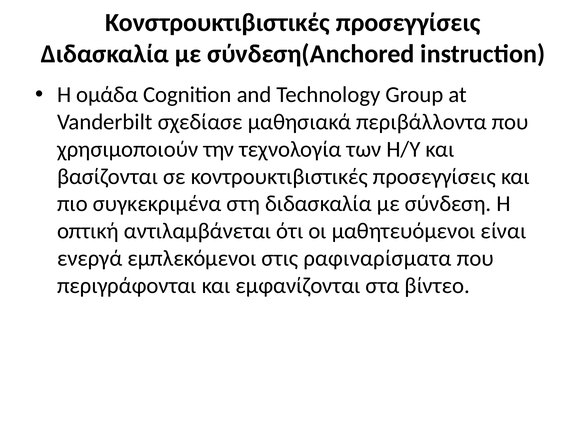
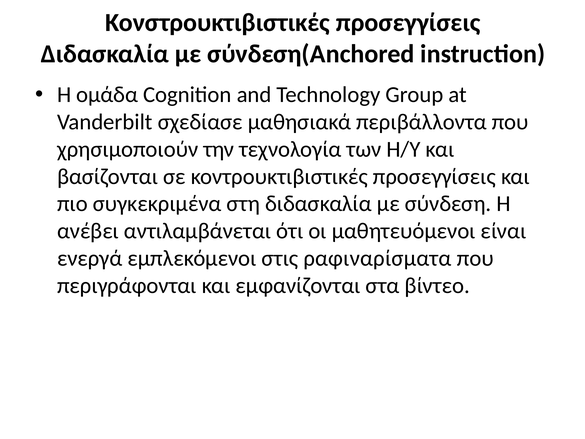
οπτική: οπτική -> ανέβει (88, 231)
